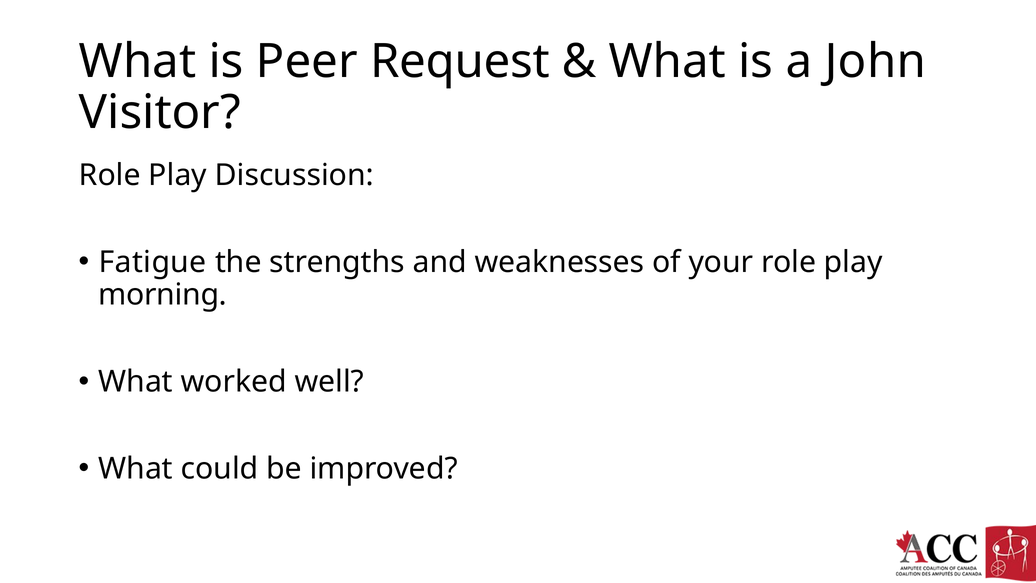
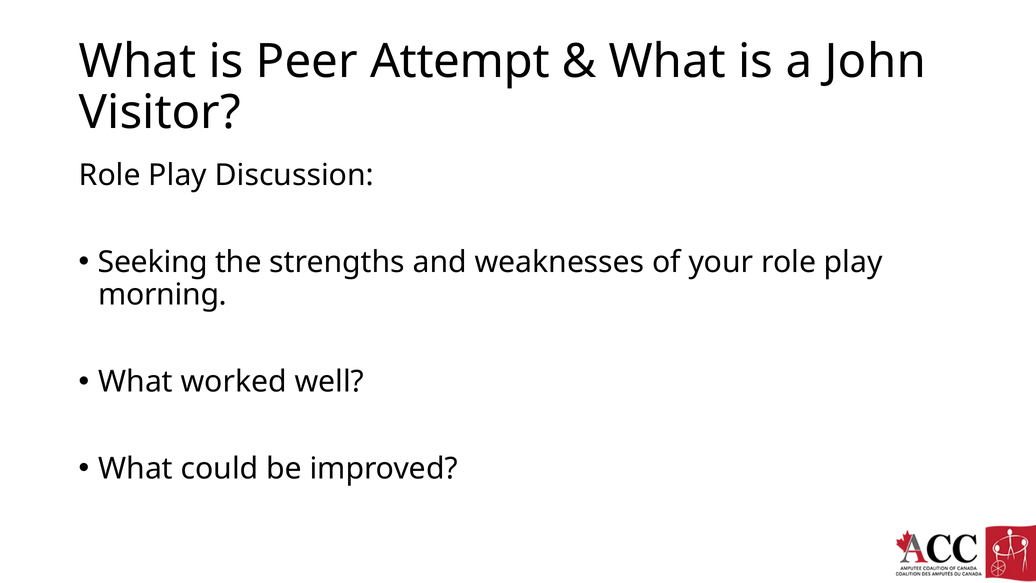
Request: Request -> Attempt (460, 61)
Fatigue: Fatigue -> Seeking (153, 262)
